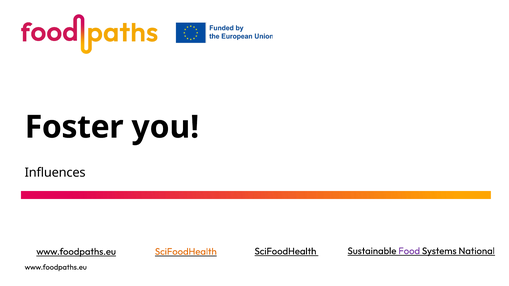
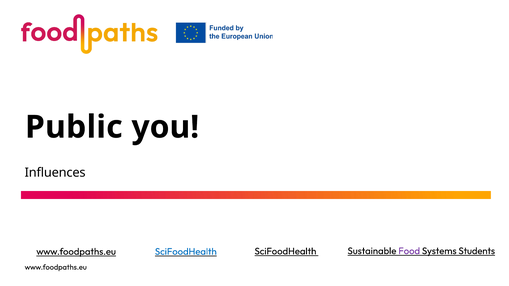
Foster: Foster -> Public (74, 127)
SciFoodHealth colour: orange -> blue (186, 252)
National: National -> Students (477, 251)
